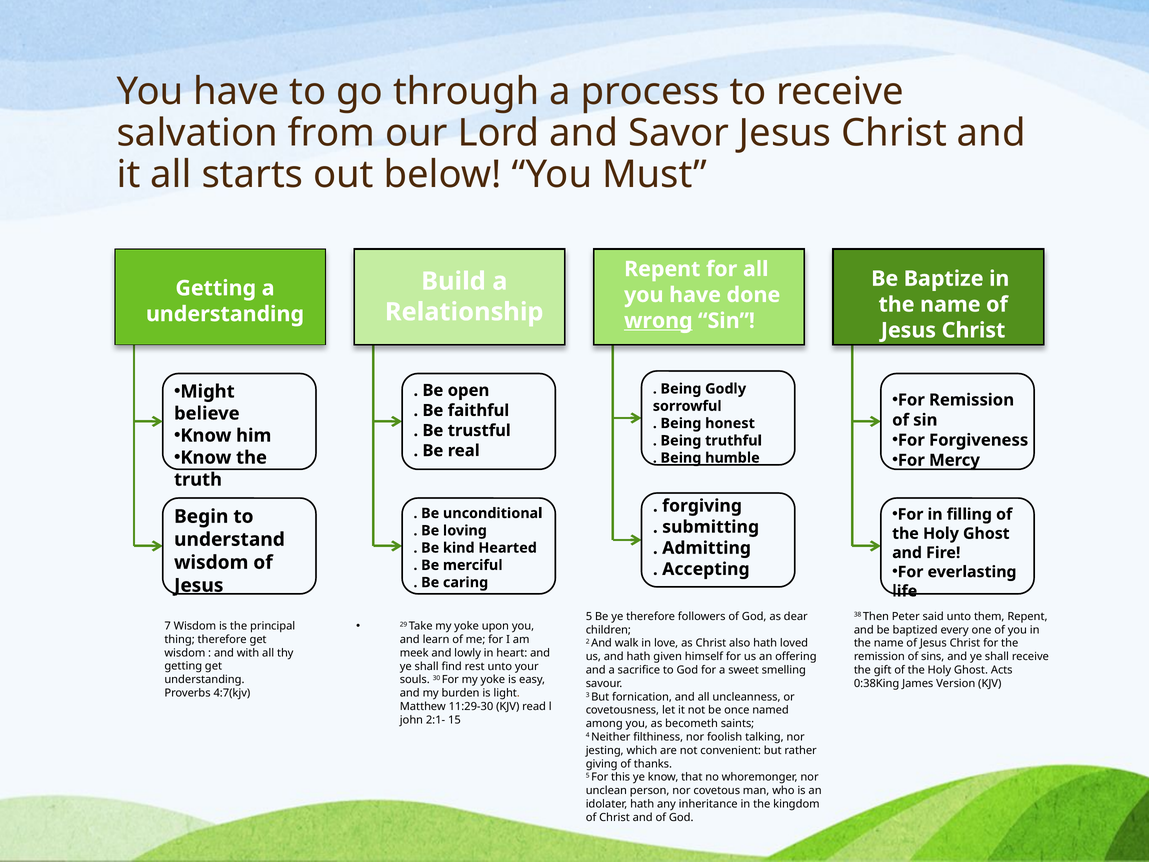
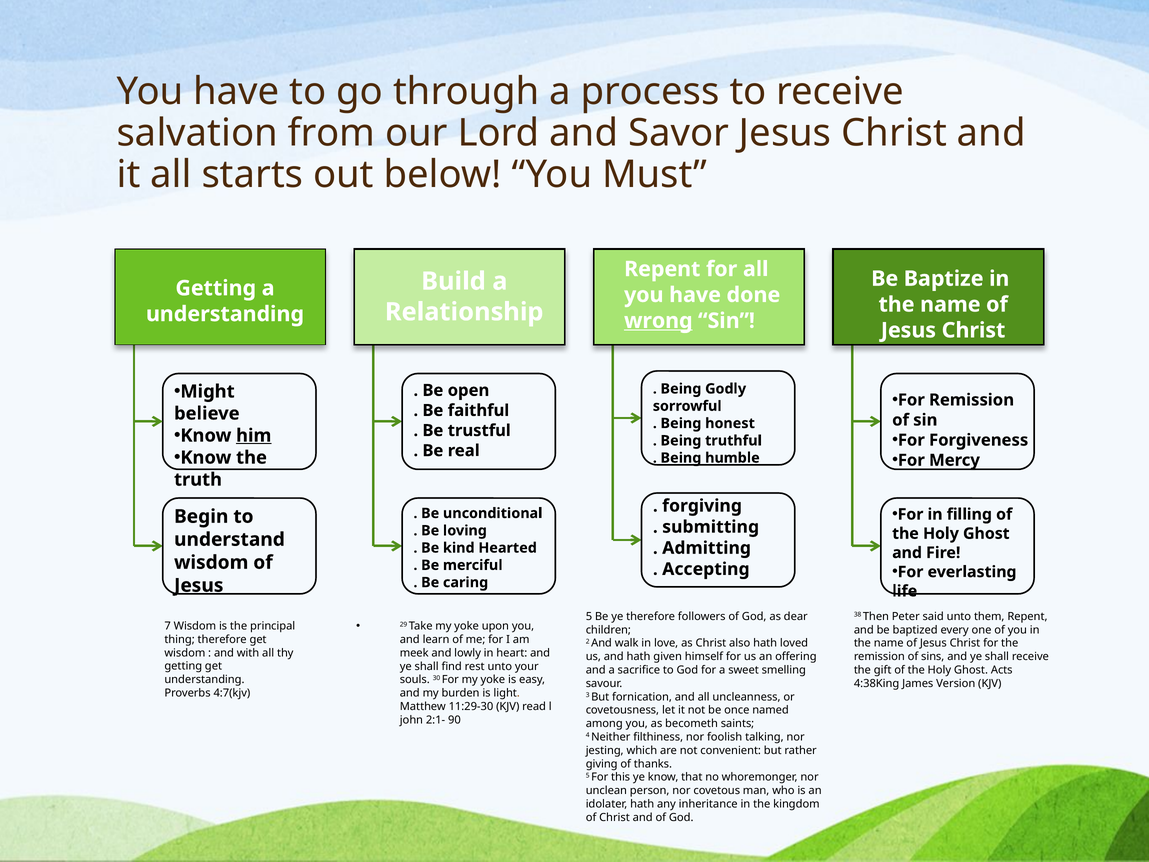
him underline: none -> present (254, 435)
0:38King: 0:38King -> 4:38King (877, 683)
15: 15 -> 90 (454, 720)
